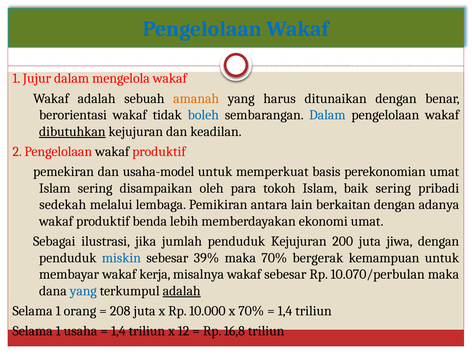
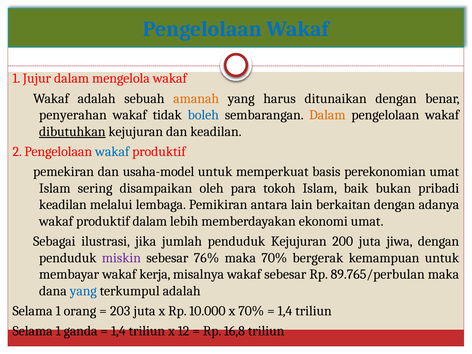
berorientasi: berorientasi -> penyerahan (73, 115)
Dalam colour: blue -> orange (327, 115)
wakaf colour: black -> blue (112, 152)
baik sering: sering -> bukan (393, 188)
sedekah: sedekah -> keadilan (63, 205)
produktif benda: benda -> dalam (150, 221)
miskin colour: blue -> purple (121, 258)
39%: 39% -> 76% (206, 258)
10.070/perbulan: 10.070/perbulan -> 89.765/perbulan (378, 274)
adalah underline: present -> none (182, 291)
208: 208 -> 203 (120, 311)
usaha: usaha -> ganda (81, 331)
